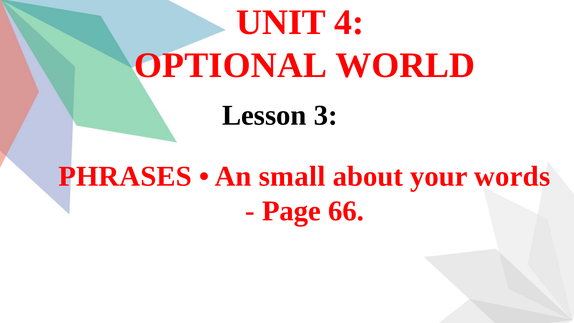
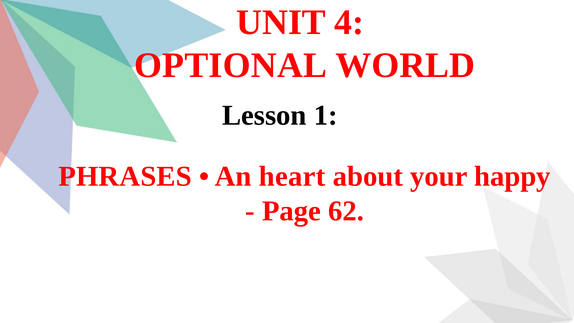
3: 3 -> 1 (326, 115)
small: small -> heart (292, 176)
words: words -> happy (512, 176)
66: 66 -> 62 (346, 211)
